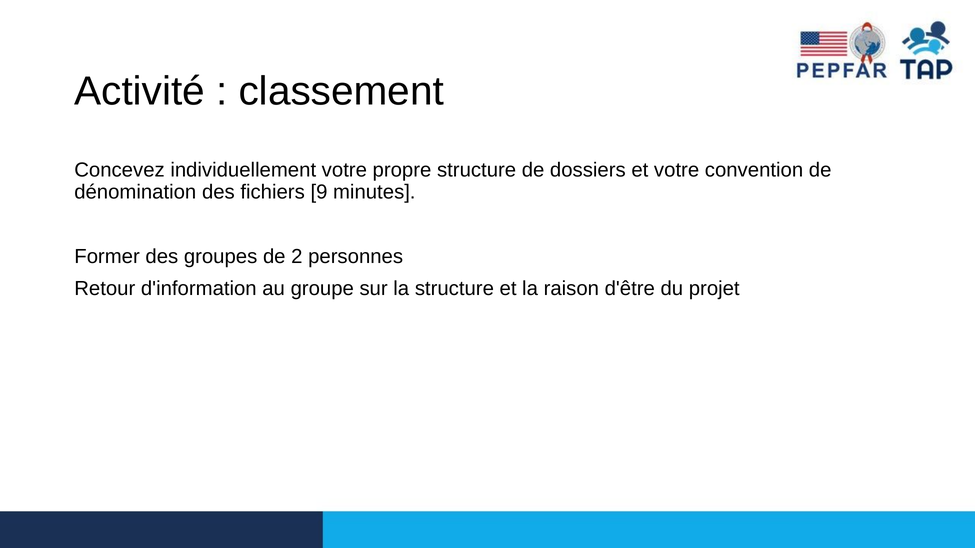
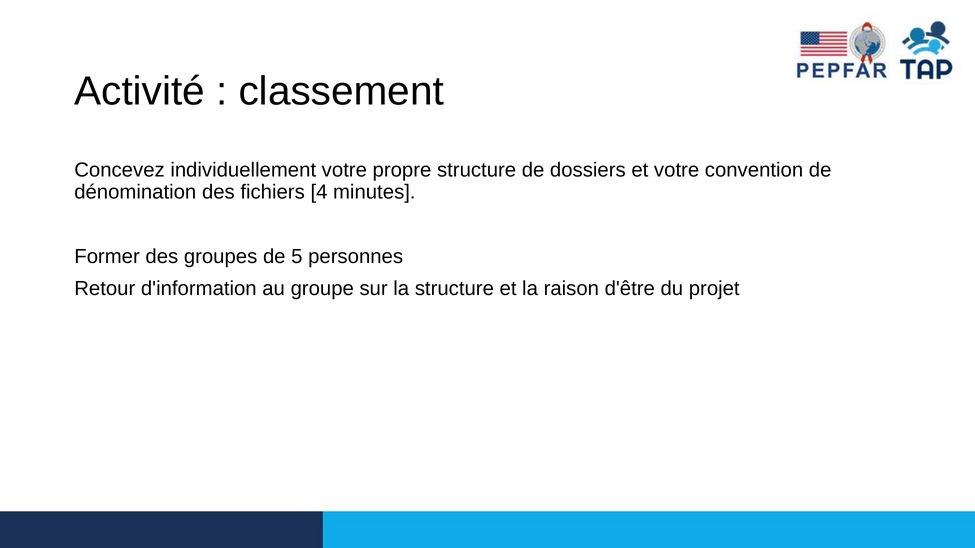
9: 9 -> 4 (319, 192)
2: 2 -> 5 (297, 257)
